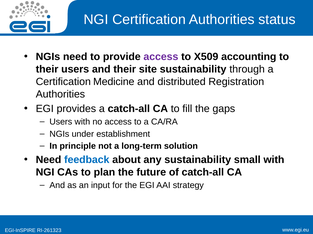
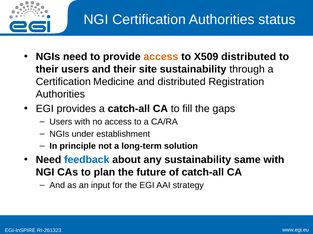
access colour: purple -> orange (161, 57)
X509 accounting: accounting -> distributed (249, 57)
small: small -> same (247, 160)
